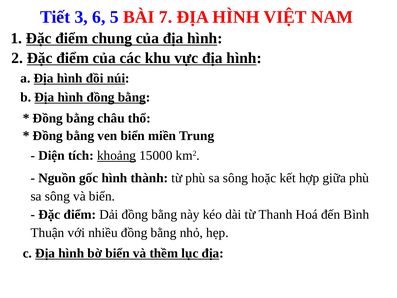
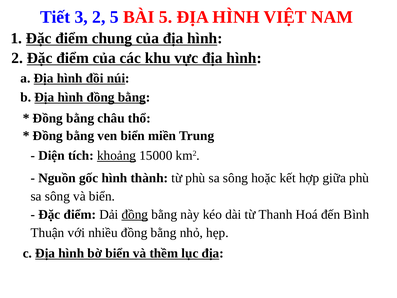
3 6: 6 -> 2 (99, 17)
BÀI 7: 7 -> 5 (166, 17)
đồng underline: none -> present (135, 214)
